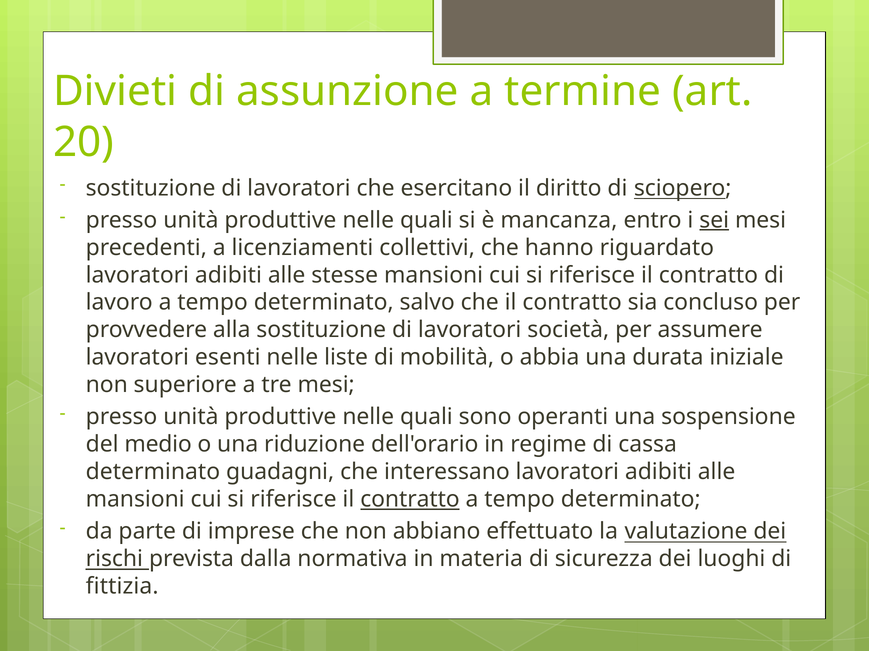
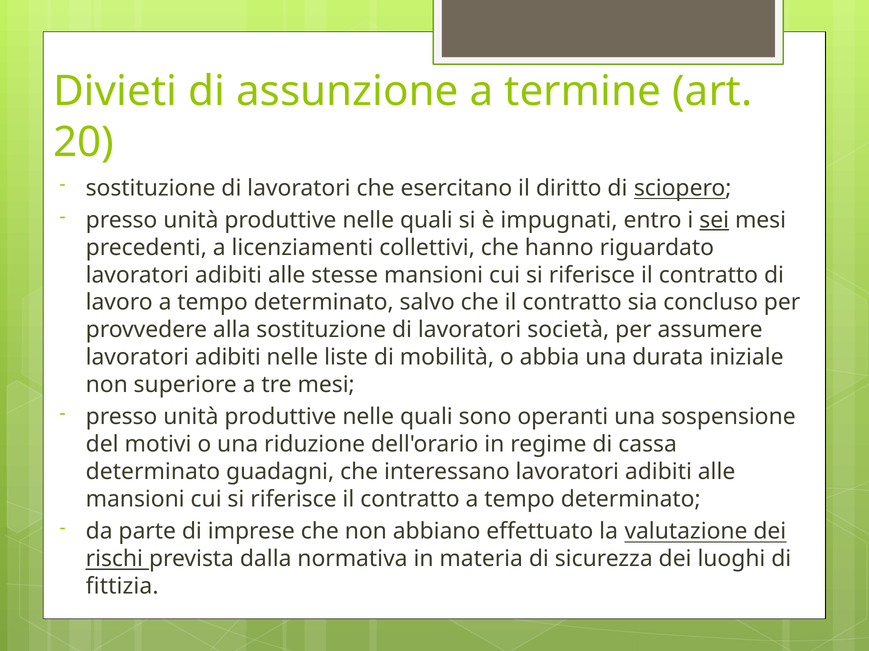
mancanza: mancanza -> impugnati (559, 220)
esenti: esenti -> adibiti (228, 358)
medio: medio -> motivi (158, 445)
contratto underline: present -> none (410, 500)
